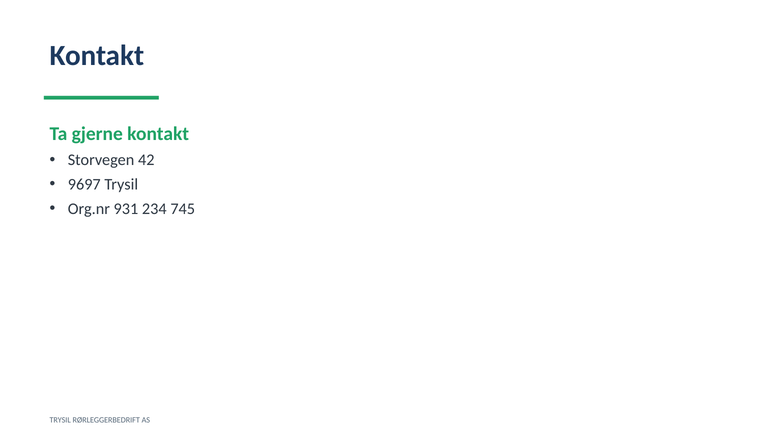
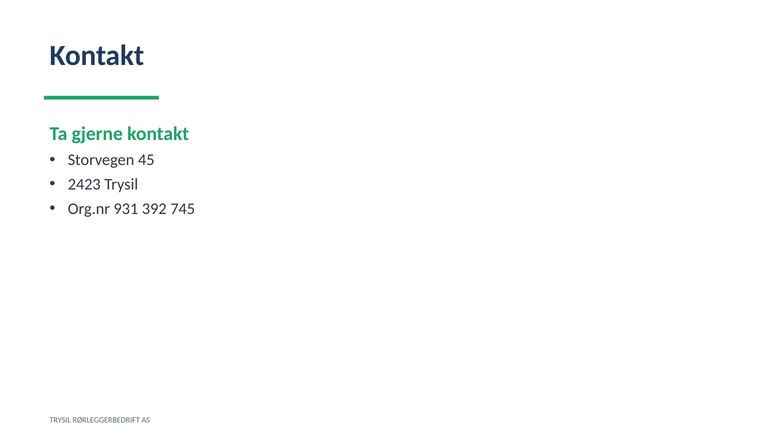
42: 42 -> 45 (146, 160)
9697: 9697 -> 2423 (84, 185)
234: 234 -> 392 (154, 209)
